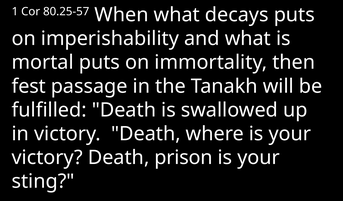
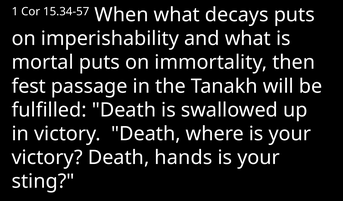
80.25-57: 80.25-57 -> 15.34-57 (66, 12)
prison: prison -> hands (183, 158)
